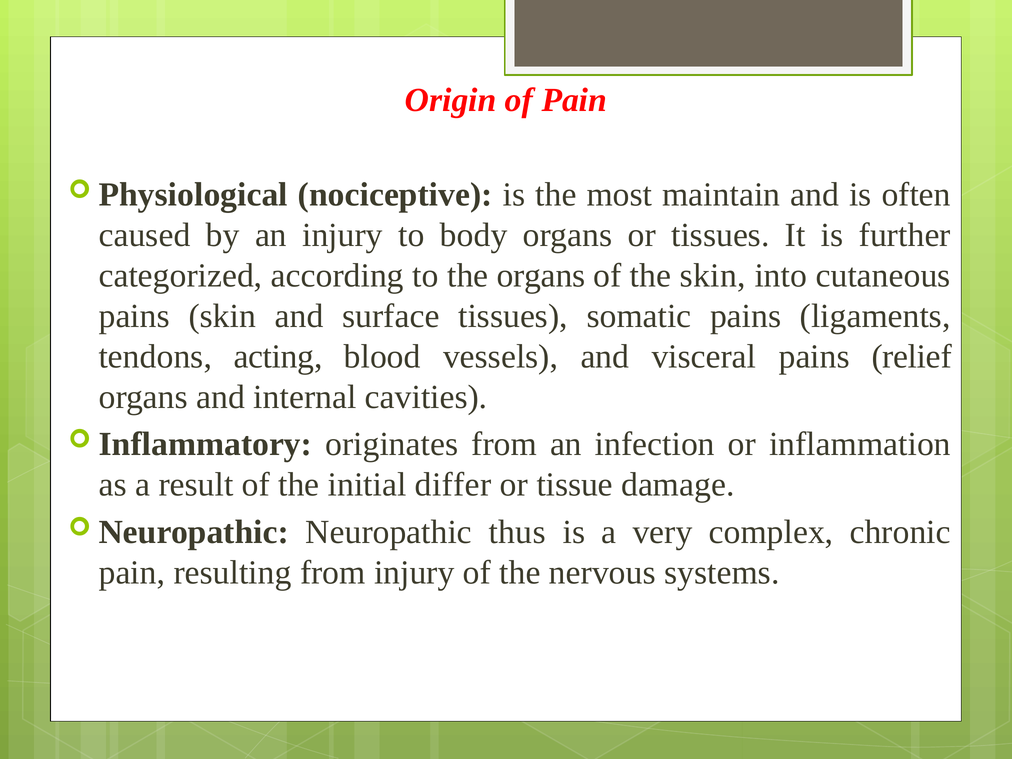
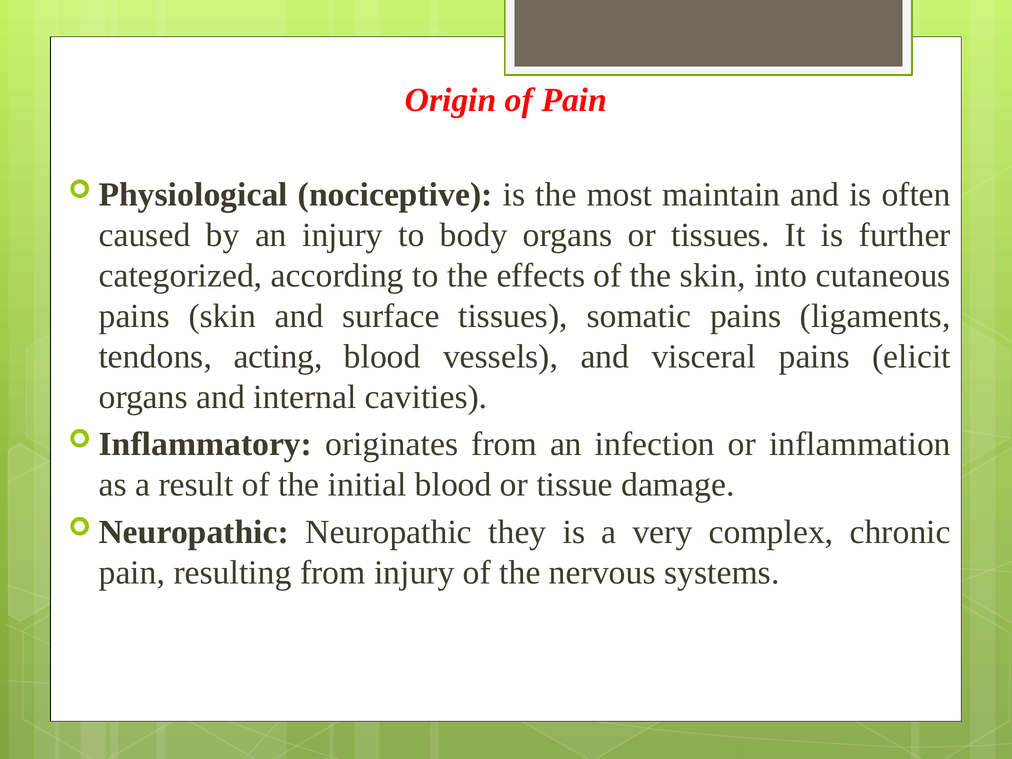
the organs: organs -> effects (541, 276)
relief: relief -> elicit (912, 357)
initial differ: differ -> blood (453, 485)
thus: thus -> they (517, 532)
